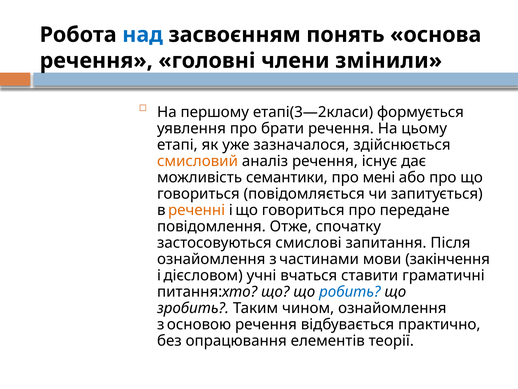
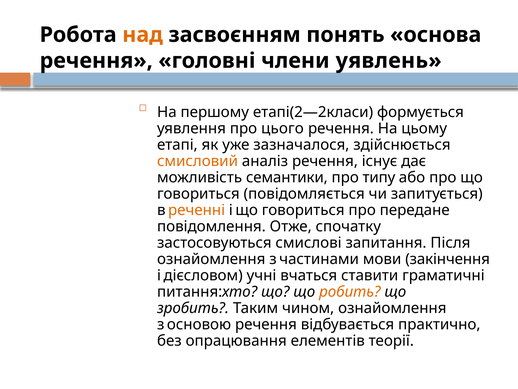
над colour: blue -> orange (143, 35)
змінили: змінили -> уявлень (389, 61)
етапі(3—2класи: етапі(3—2класи -> етапі(2—2класи (313, 112)
брати: брати -> цього (282, 128)
мені: мені -> типу (379, 177)
робить colour: blue -> orange (350, 291)
